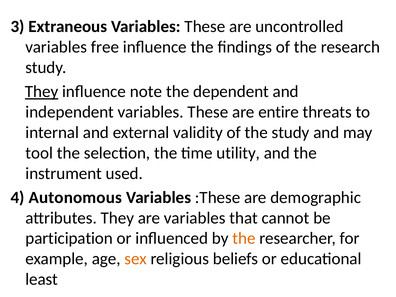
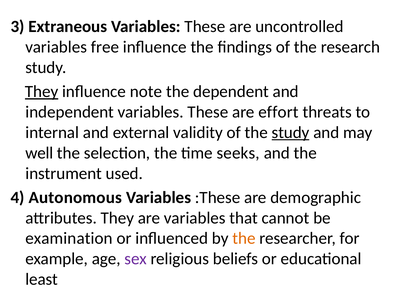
entire: entire -> effort (278, 112)
study underline: none -> present (291, 132)
tool: tool -> well (39, 153)
utility: utility -> seeks (238, 153)
participation: participation -> examination (69, 238)
sex colour: orange -> purple (136, 259)
